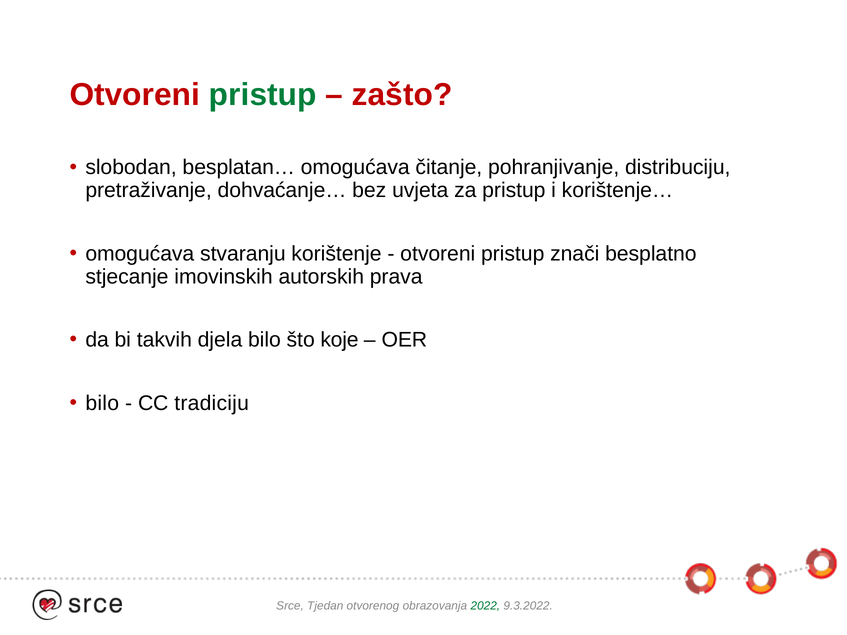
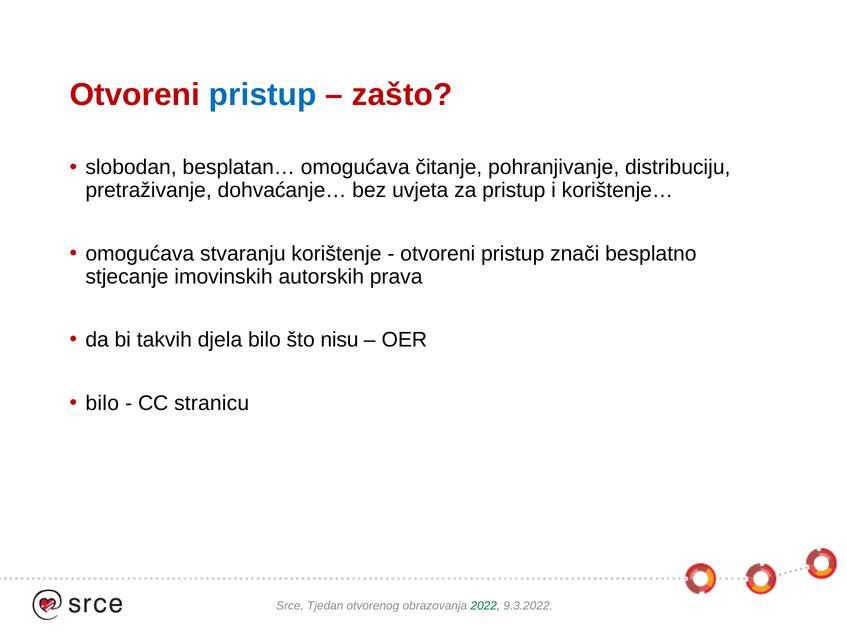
pristup colour: green -> blue (263, 95)
koje: koje -> nisu (339, 340)
tradiciju: tradiciju -> stranicu (212, 403)
